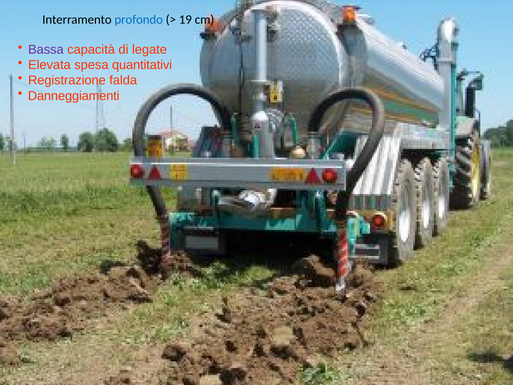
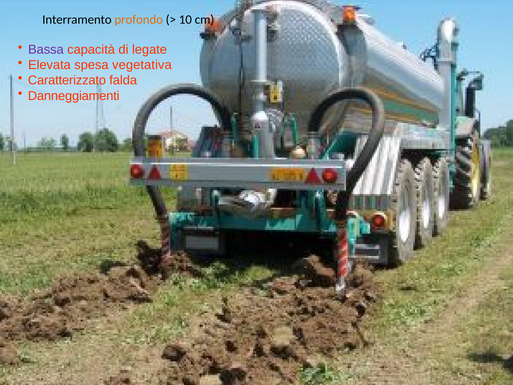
profondo colour: blue -> orange (139, 20)
19: 19 -> 10 (185, 20)
quantitativi: quantitativi -> vegetativa (142, 65)
Registrazione: Registrazione -> Caratterizzato (67, 80)
